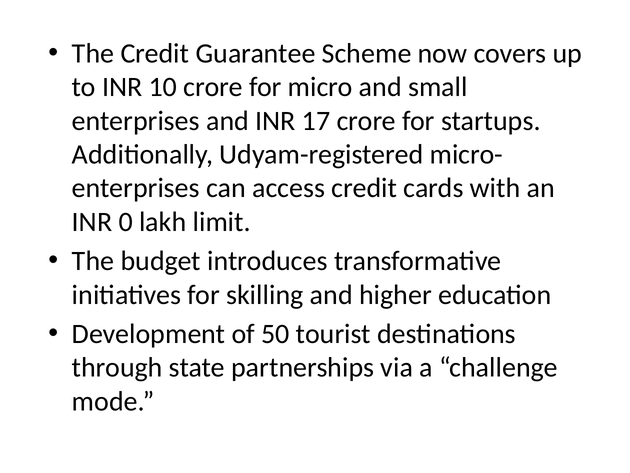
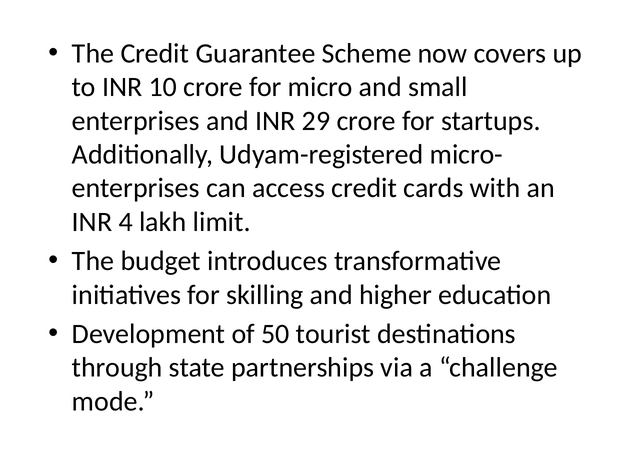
17: 17 -> 29 (316, 121)
0: 0 -> 4 (126, 222)
